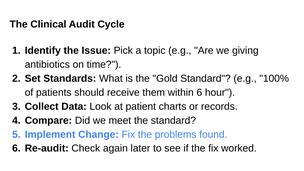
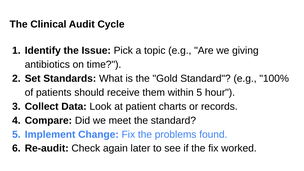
within 6: 6 -> 5 (199, 92)
